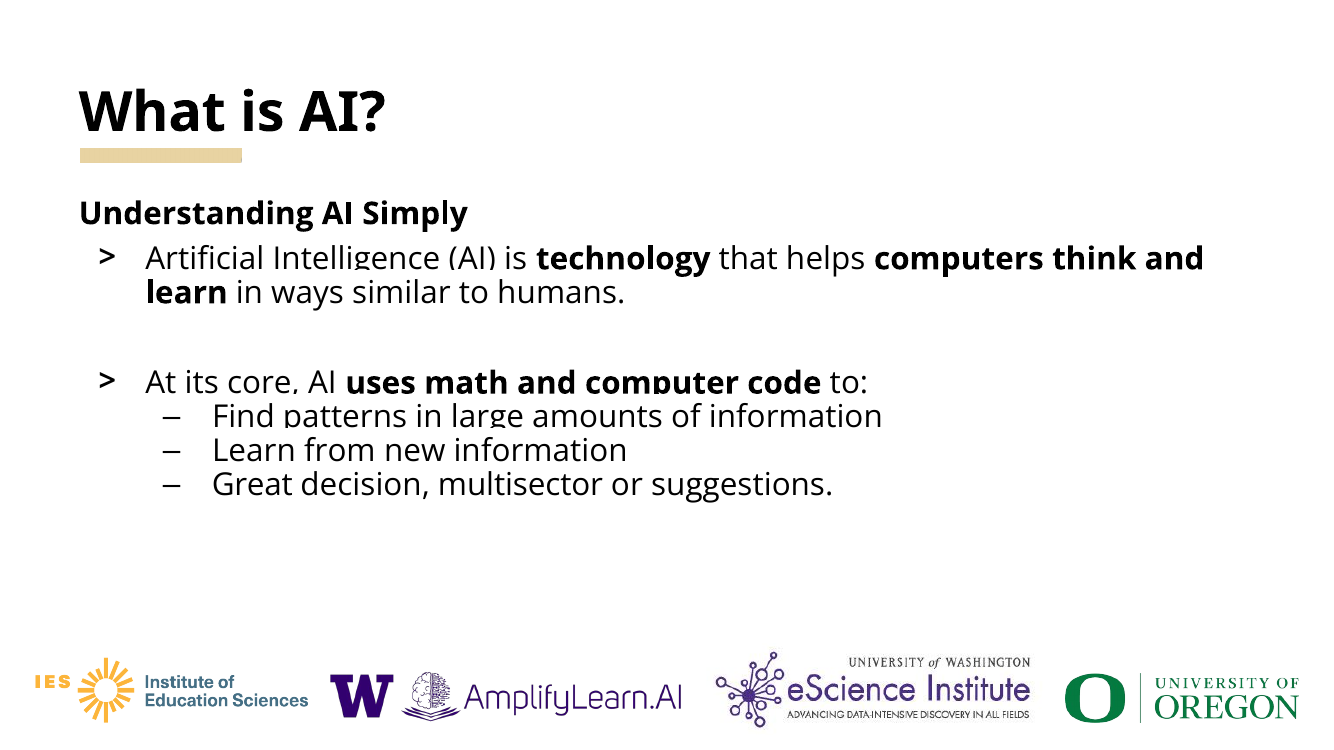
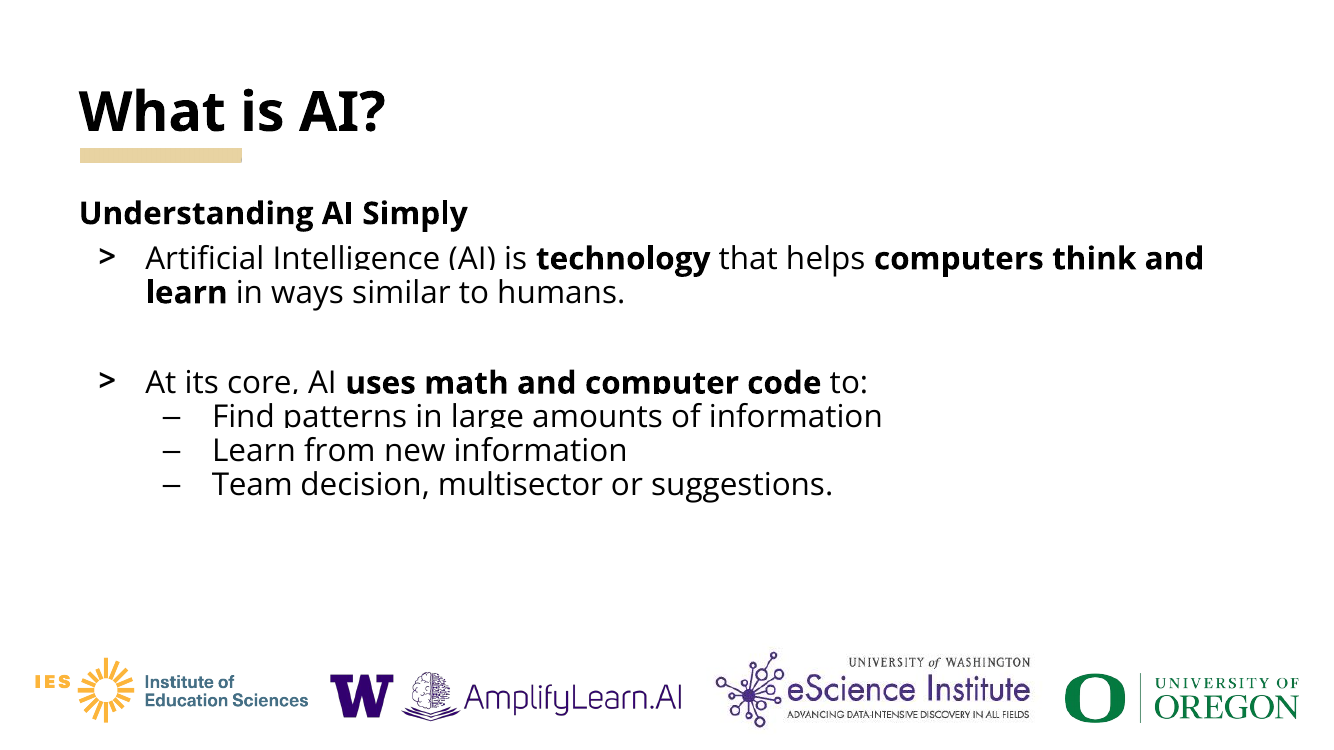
Great: Great -> Team (252, 486)
